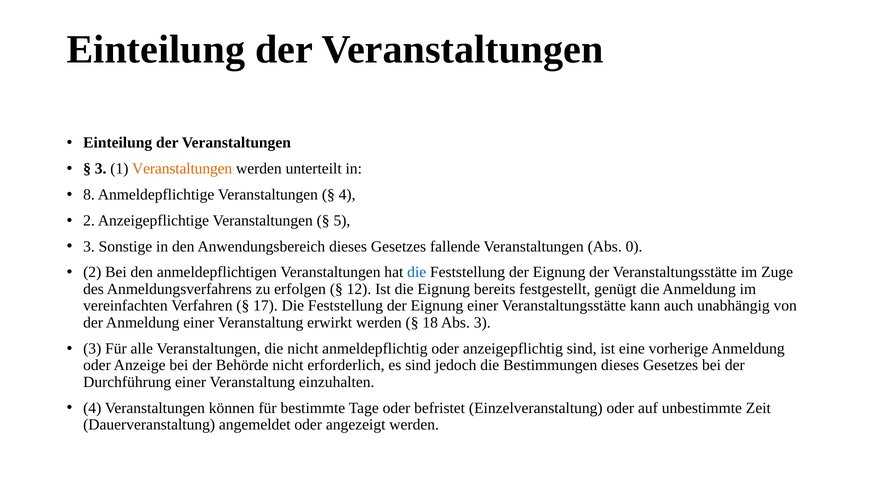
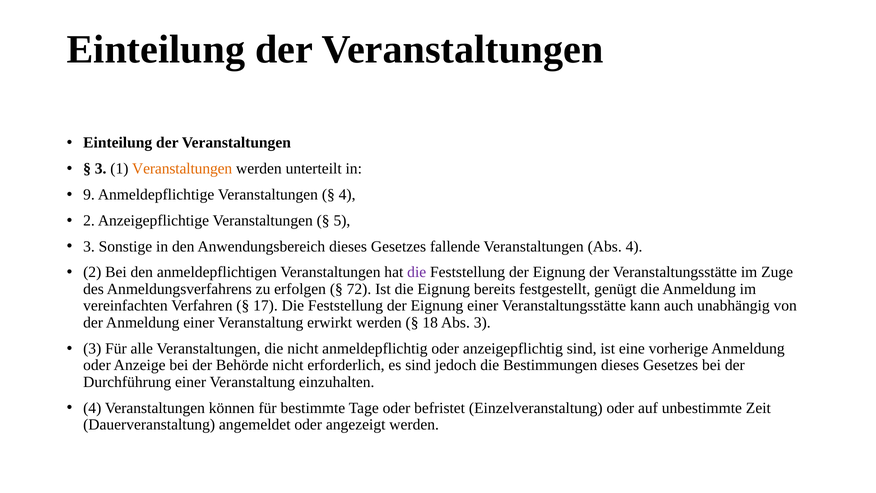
8: 8 -> 9 (89, 195)
Abs 0: 0 -> 4 (634, 246)
die colour: blue -> purple (417, 272)
12: 12 -> 72 (359, 289)
